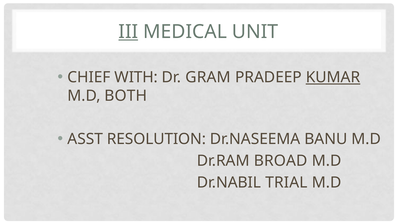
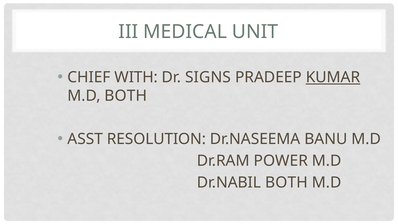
III underline: present -> none (128, 32)
GRAM: GRAM -> SIGNS (208, 77)
BROAD: BROAD -> POWER (281, 161)
Dr.NABIL TRIAL: TRIAL -> BOTH (286, 182)
